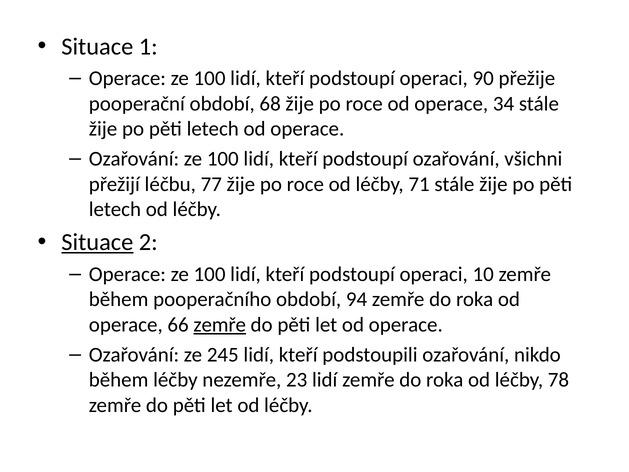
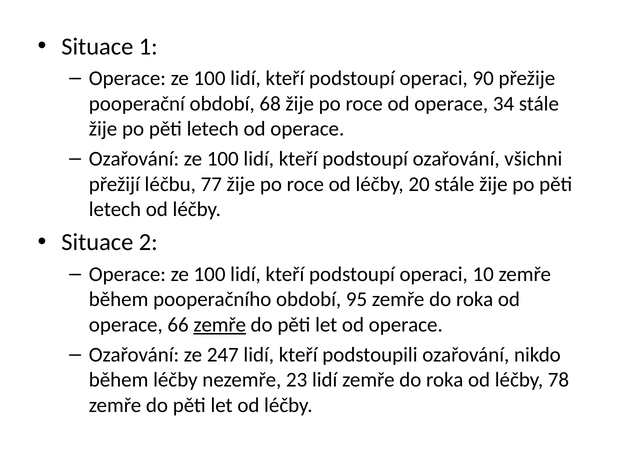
71: 71 -> 20 (419, 184)
Situace underline: present -> none (97, 242)
94: 94 -> 95 (357, 299)
245: 245 -> 247 (223, 355)
